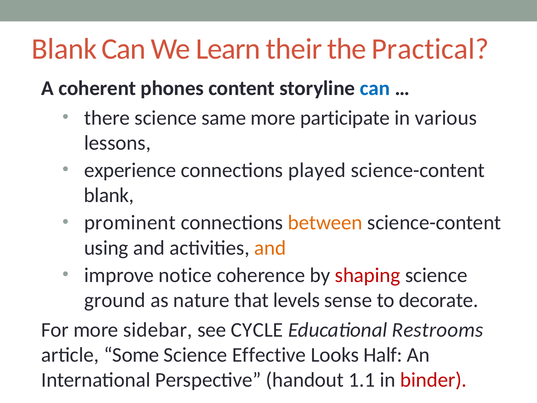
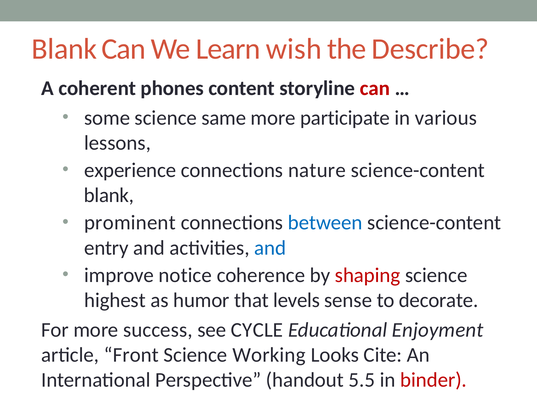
their: their -> wish (294, 49)
Practical: Practical -> Describe (430, 49)
can colour: blue -> red (375, 88)
there: there -> some (107, 118)
played: played -> nature (317, 170)
between colour: orange -> blue (325, 223)
using: using -> entry (106, 248)
and colour: orange -> blue (270, 248)
ground: ground -> highest (115, 300)
nature: nature -> humor (201, 300)
sidebar: sidebar -> success (158, 330)
Restrooms: Restrooms -> Enjoyment (438, 330)
Some: Some -> Front (131, 355)
Effective: Effective -> Working (269, 355)
Half: Half -> Cite (383, 355)
1.1: 1.1 -> 5.5 (362, 380)
